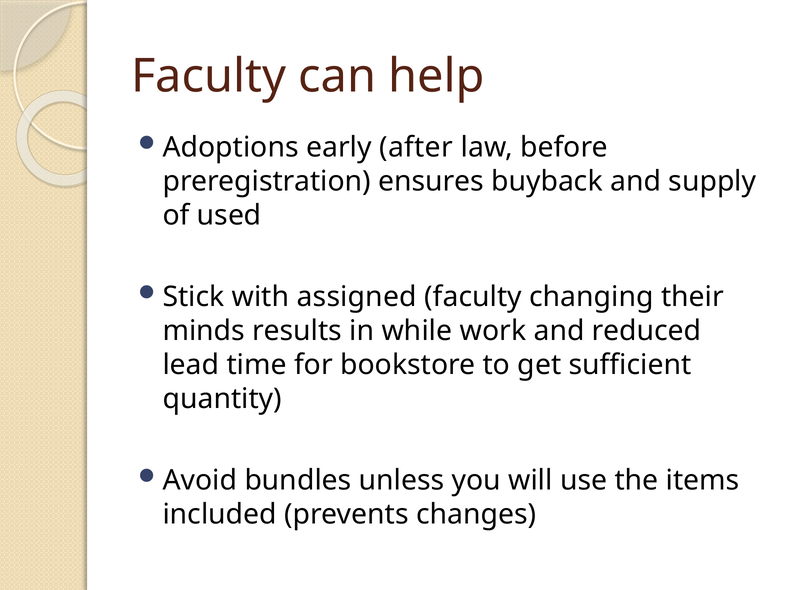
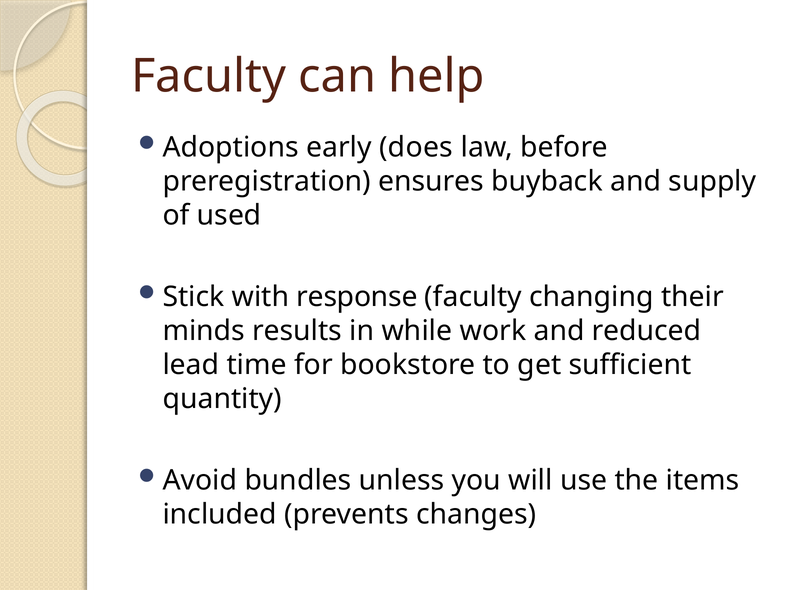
after: after -> does (416, 147)
assigned: assigned -> response (357, 297)
